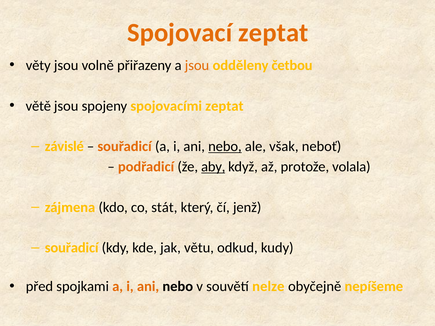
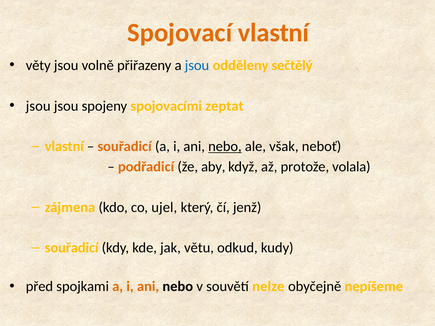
Spojovací zeptat: zeptat -> vlastní (274, 33)
jsou colour: orange -> blue (197, 65)
četbou: četbou -> sečtělý (292, 65)
větě: větě -> jsou (38, 106)
závislé: závislé -> vlastní (64, 147)
aby underline: present -> none (213, 167)
stát: stát -> ujel (164, 207)
